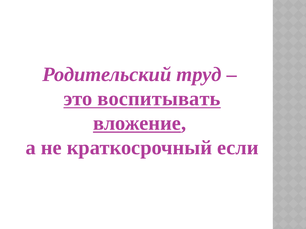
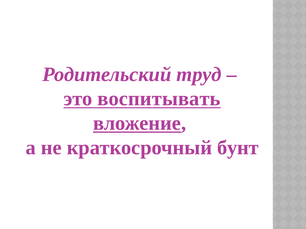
если: если -> бунт (238, 148)
